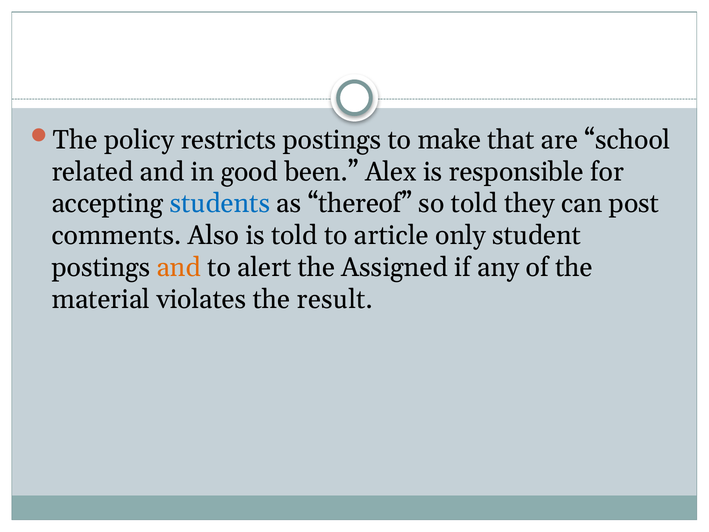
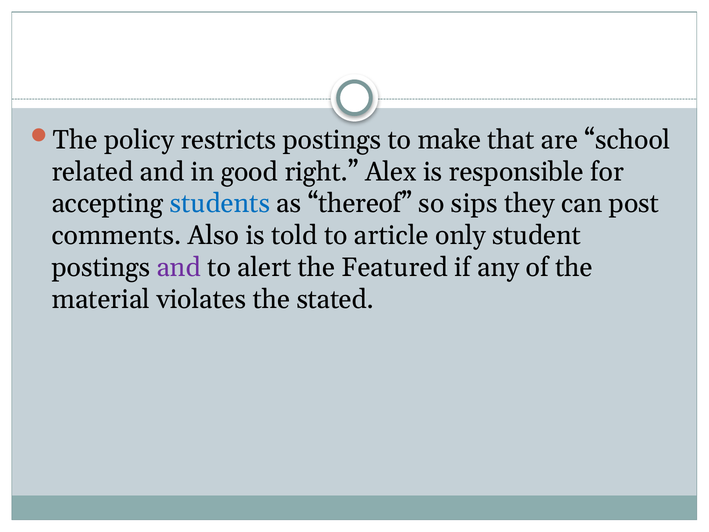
been: been -> right (322, 172)
so told: told -> sips (474, 204)
and colour: orange -> purple (179, 267)
Assigned: Assigned -> Featured (395, 267)
result: result -> stated (335, 299)
